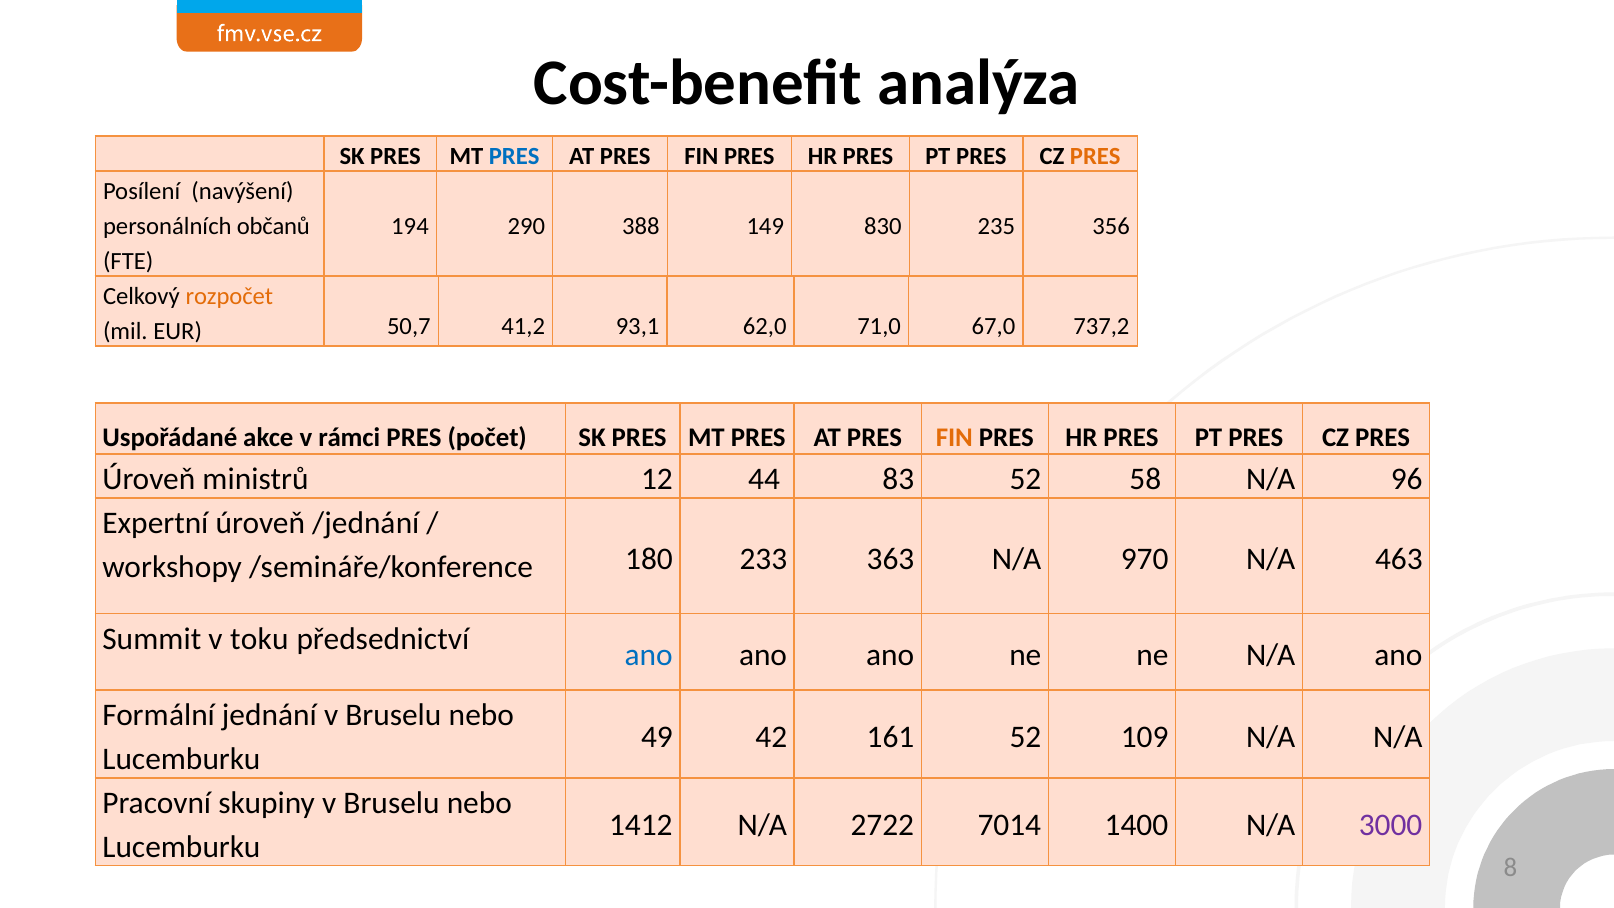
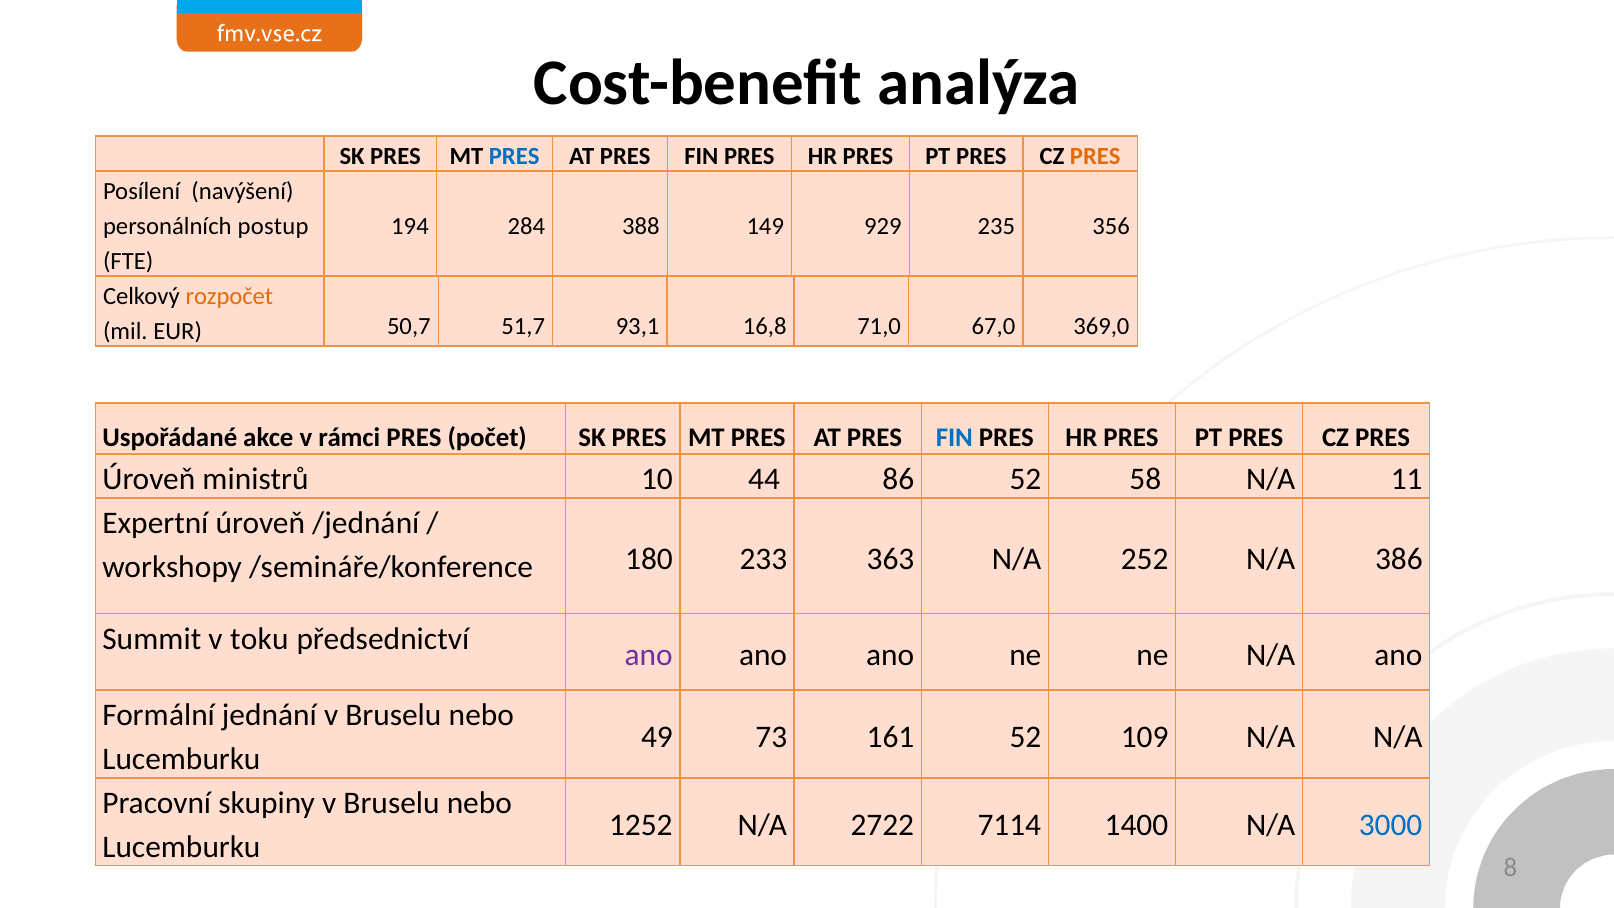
občanů: občanů -> postup (273, 226)
290: 290 -> 284 (526, 226)
830: 830 -> 929 (883, 226)
41,2: 41,2 -> 51,7 (523, 326)
62,0: 62,0 -> 16,8 (765, 326)
737,2: 737,2 -> 369,0 (1101, 326)
FIN colour: orange -> blue (954, 438)
12: 12 -> 10 (657, 479)
83: 83 -> 86 (898, 479)
96: 96 -> 11 (1407, 479)
970: 970 -> 252 (1145, 559)
463: 463 -> 386 (1399, 559)
ano colour: blue -> purple (649, 655)
42: 42 -> 73 (771, 737)
1412: 1412 -> 1252 (641, 825)
7014: 7014 -> 7114 (1009, 825)
3000 colour: purple -> blue (1391, 825)
